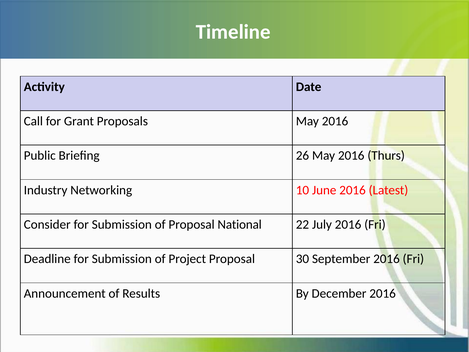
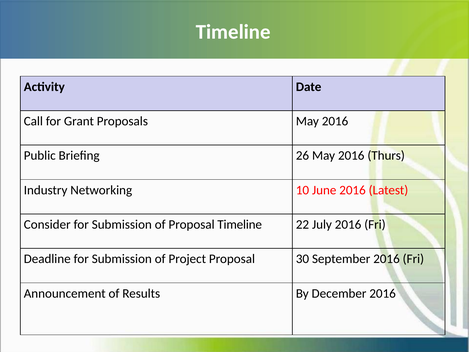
Proposal National: National -> Timeline (240, 224)
